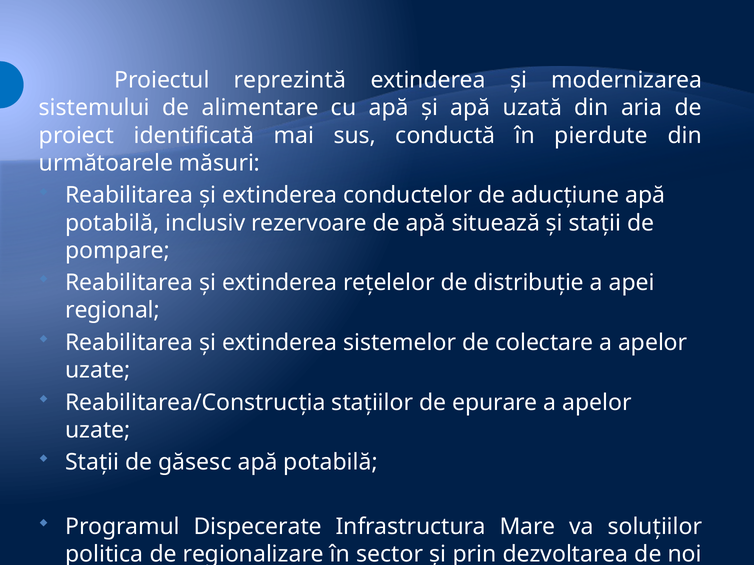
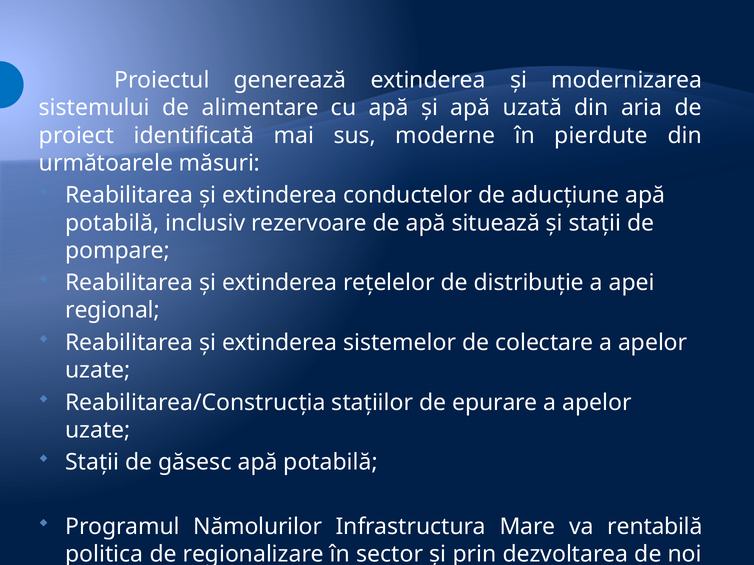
reprezintă: reprezintă -> generează (290, 80)
conductă: conductă -> moderne (445, 136)
Dispecerate: Dispecerate -> Nămolurilor (258, 527)
soluțiilor: soluțiilor -> rentabilă (655, 527)
